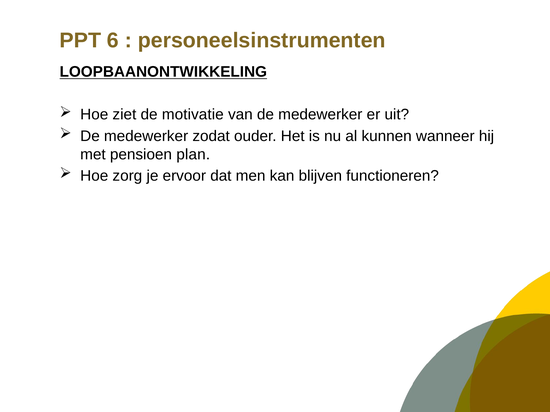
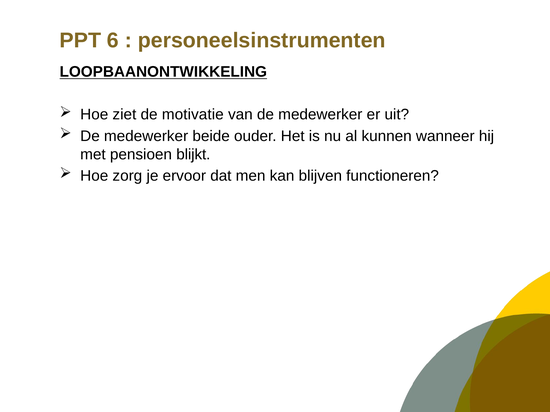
zodat: zodat -> beide (211, 136)
plan: plan -> blijkt (193, 154)
